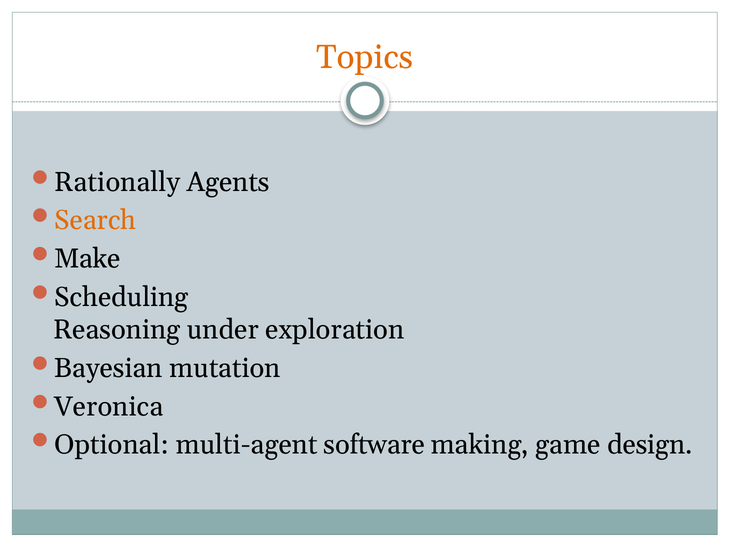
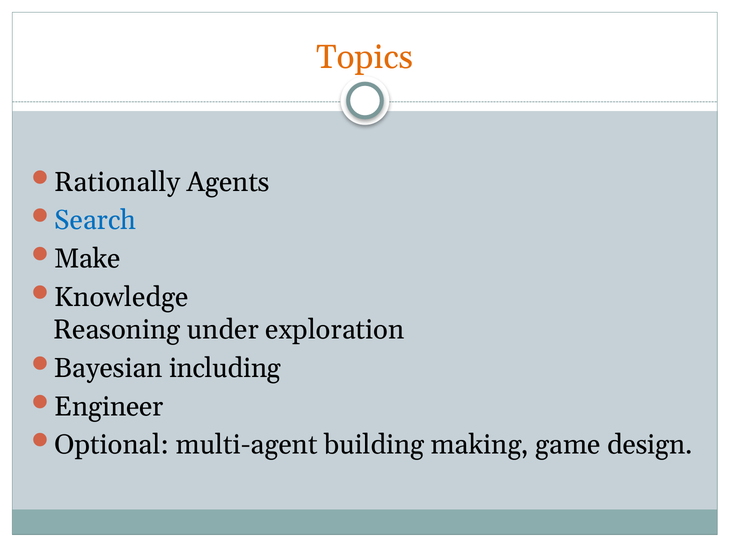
Search colour: orange -> blue (95, 221)
Scheduling: Scheduling -> Knowledge (121, 297)
mutation: mutation -> including (225, 369)
Veronica: Veronica -> Engineer (109, 407)
software: software -> building (374, 445)
